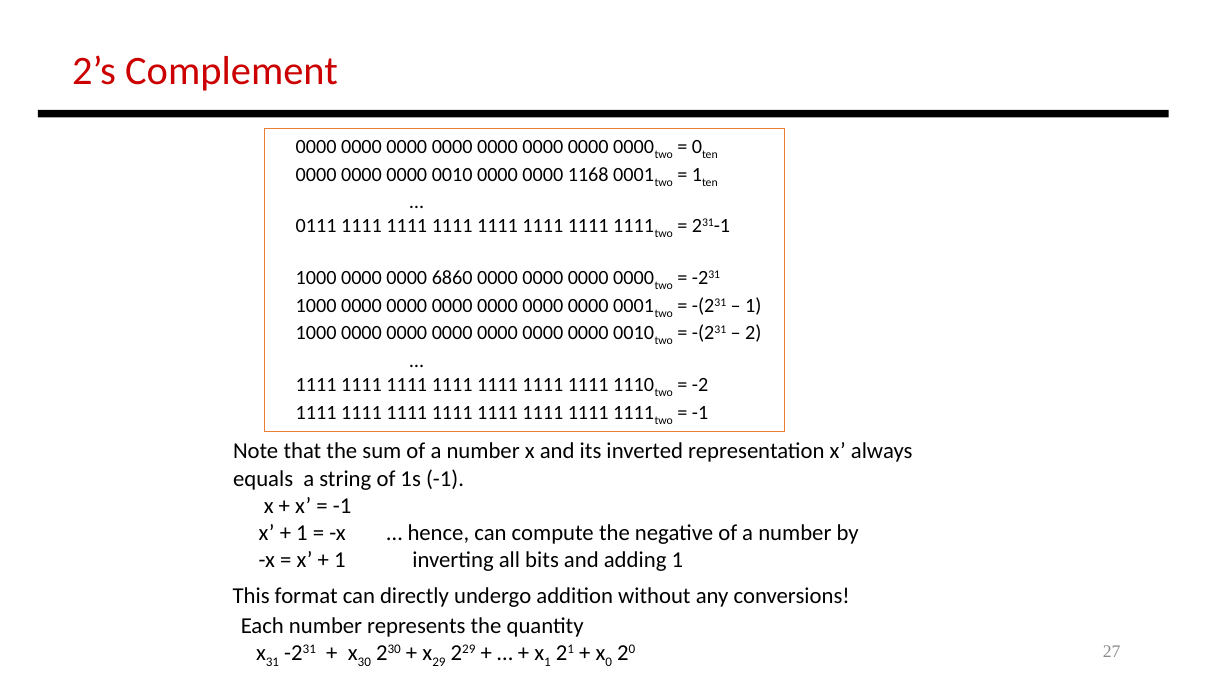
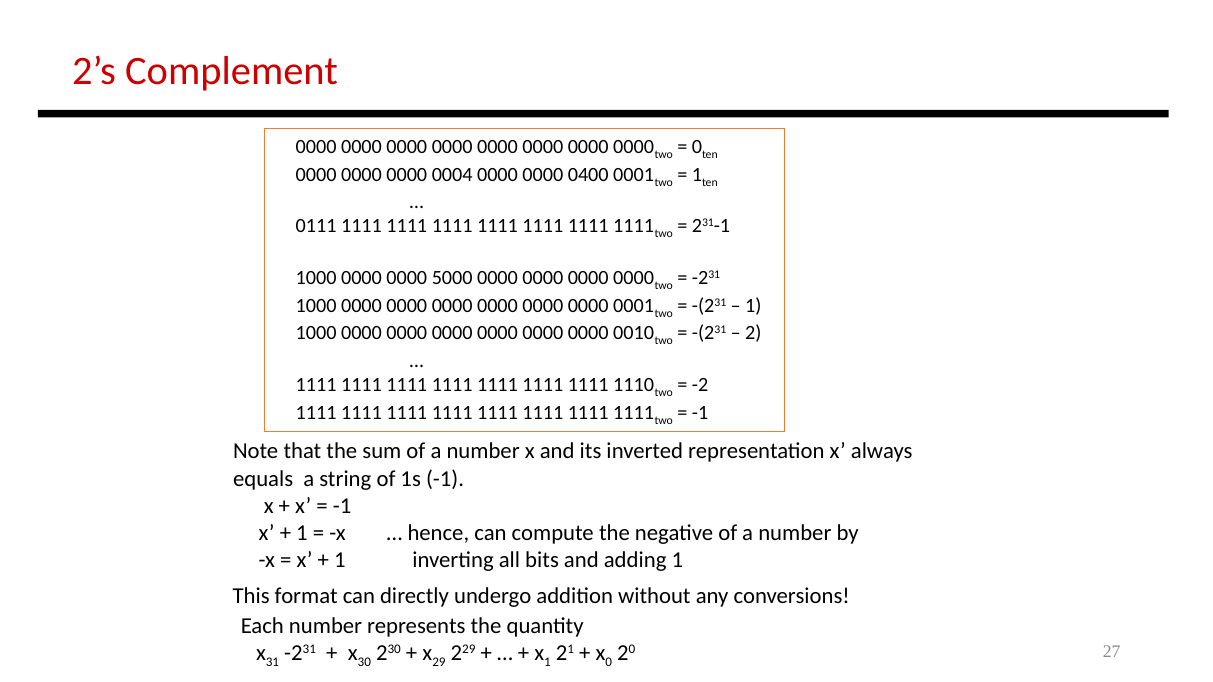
0010: 0010 -> 0004 (452, 174)
1168: 1168 -> 0400 (588, 174)
6860: 6860 -> 5000 (452, 278)
